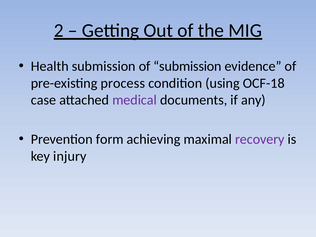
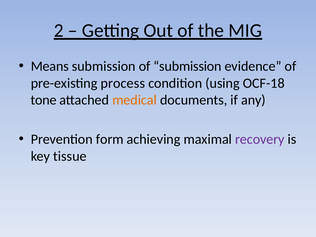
Health: Health -> Means (50, 66)
case: case -> tone (44, 100)
medical colour: purple -> orange (135, 100)
injury: injury -> tissue (70, 156)
